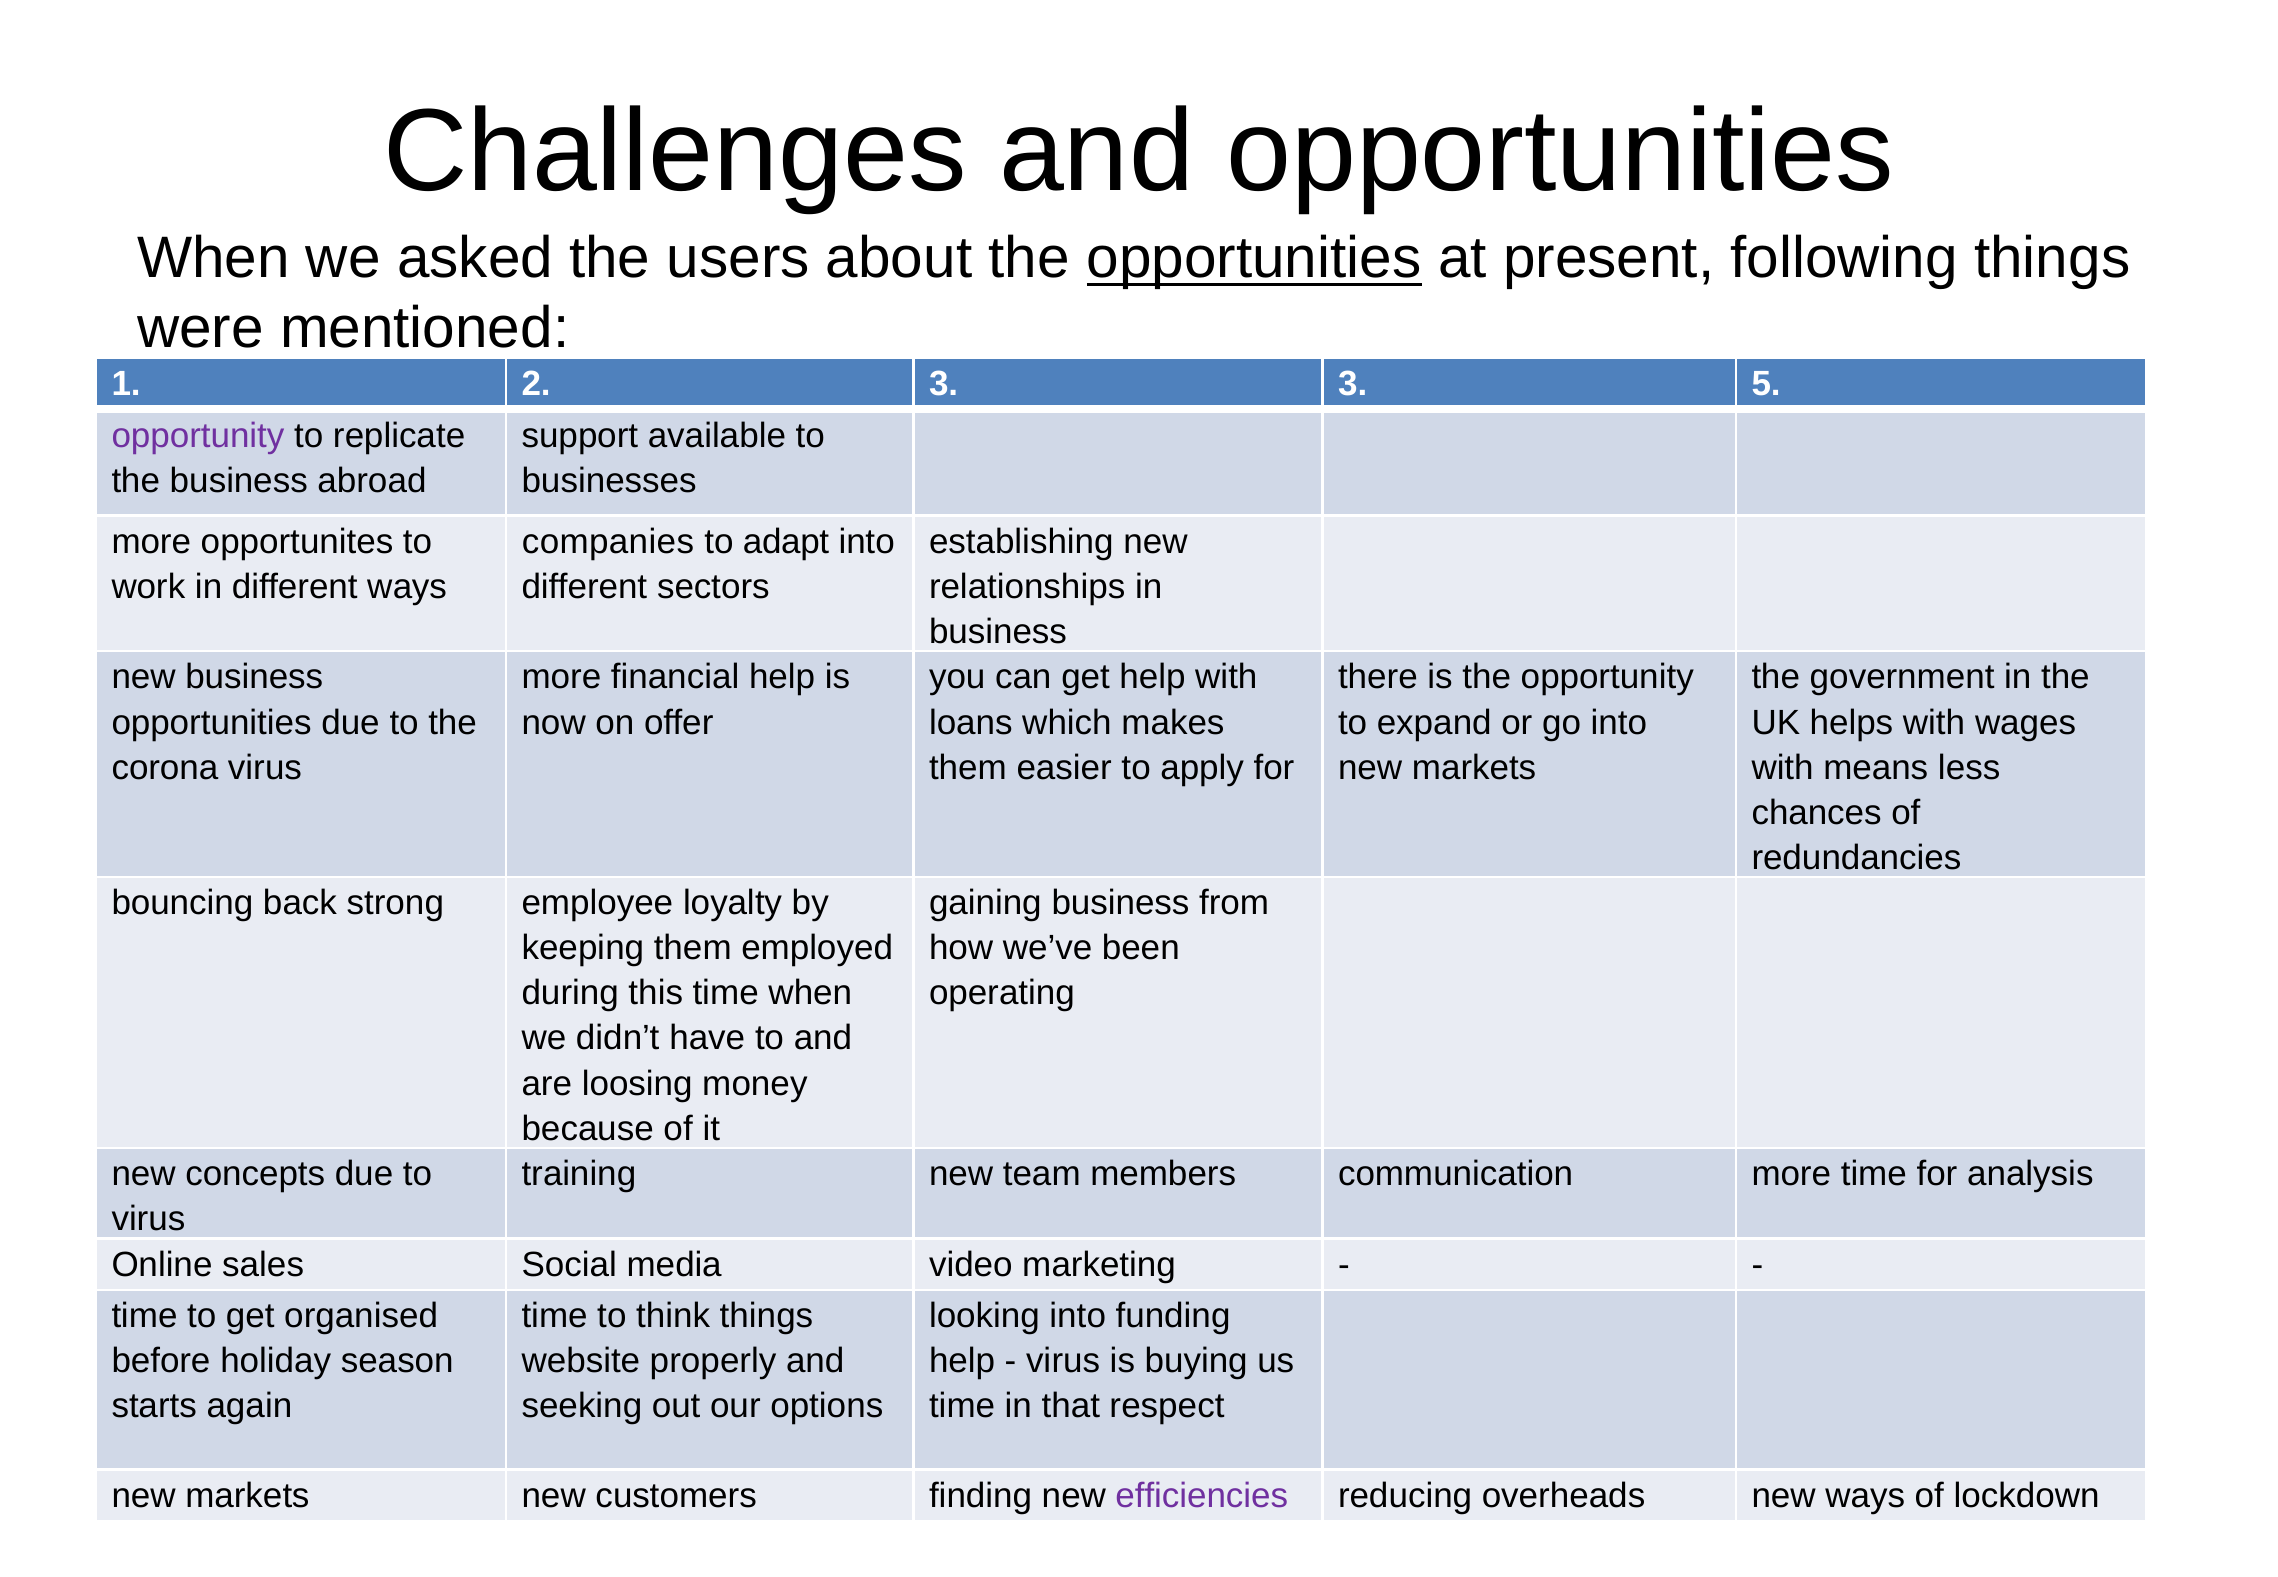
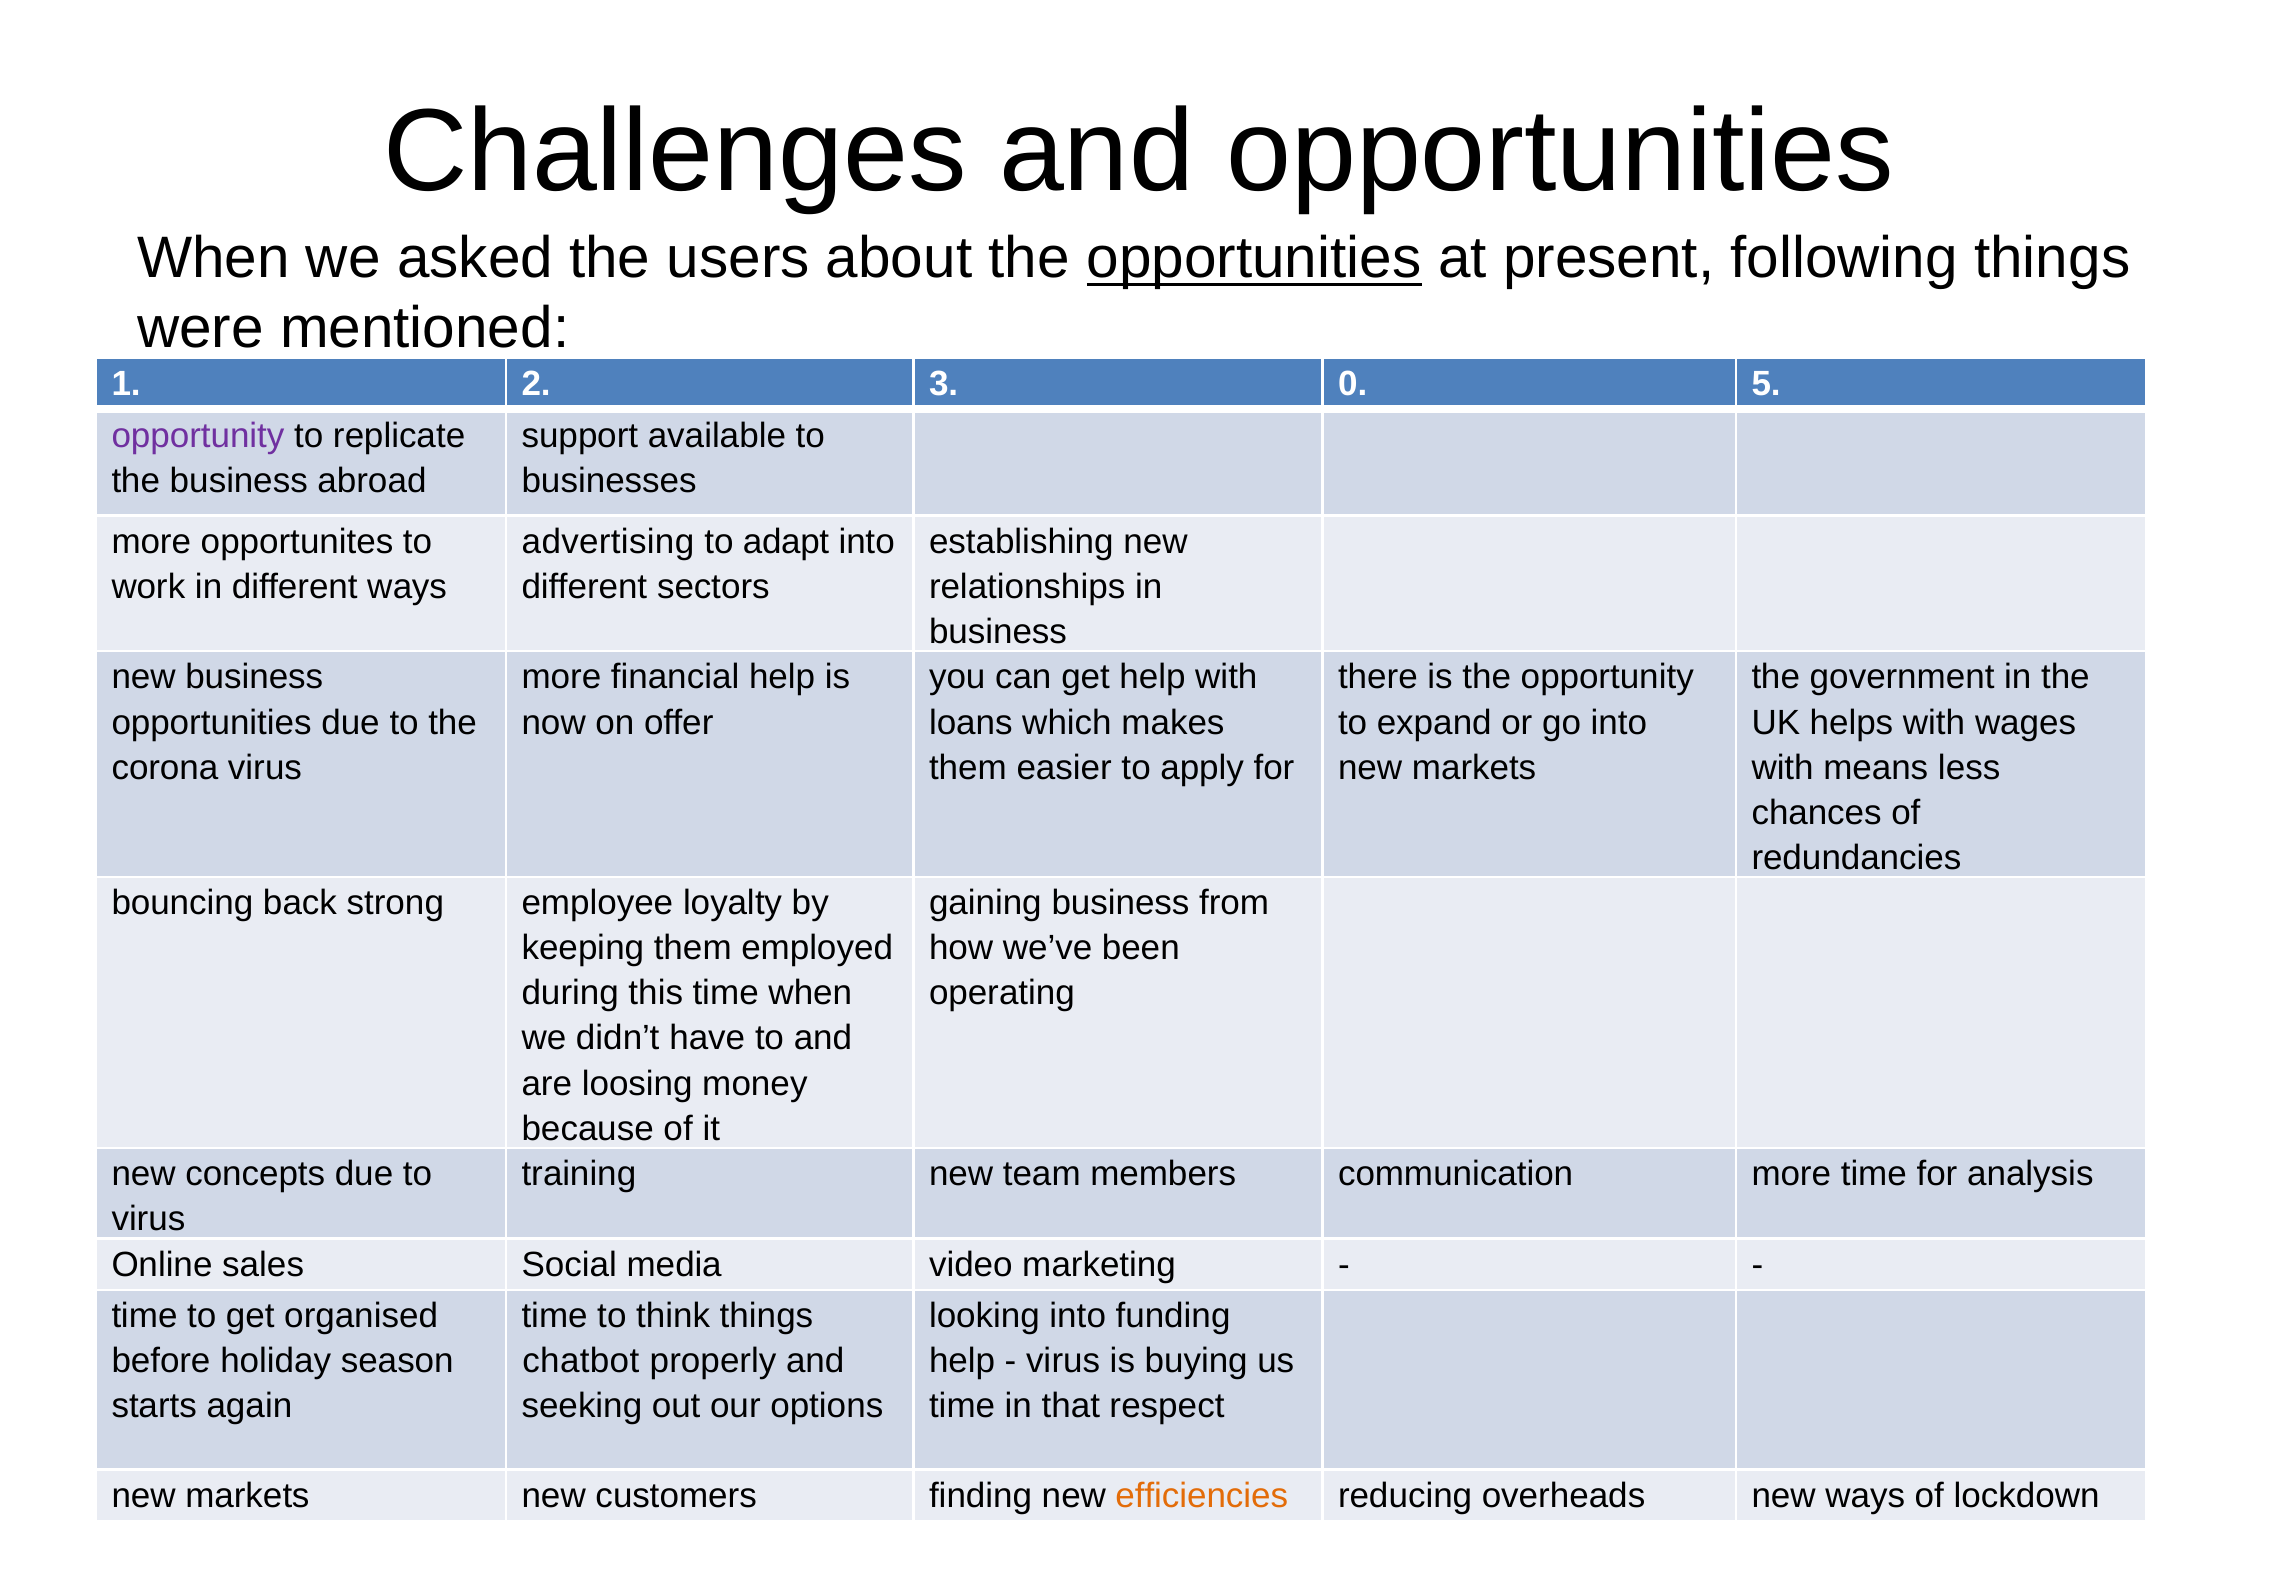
3 3: 3 -> 0 (1353, 384)
companies: companies -> advertising (608, 542)
website: website -> chatbot (581, 1361)
efficiencies colour: purple -> orange (1202, 1496)
